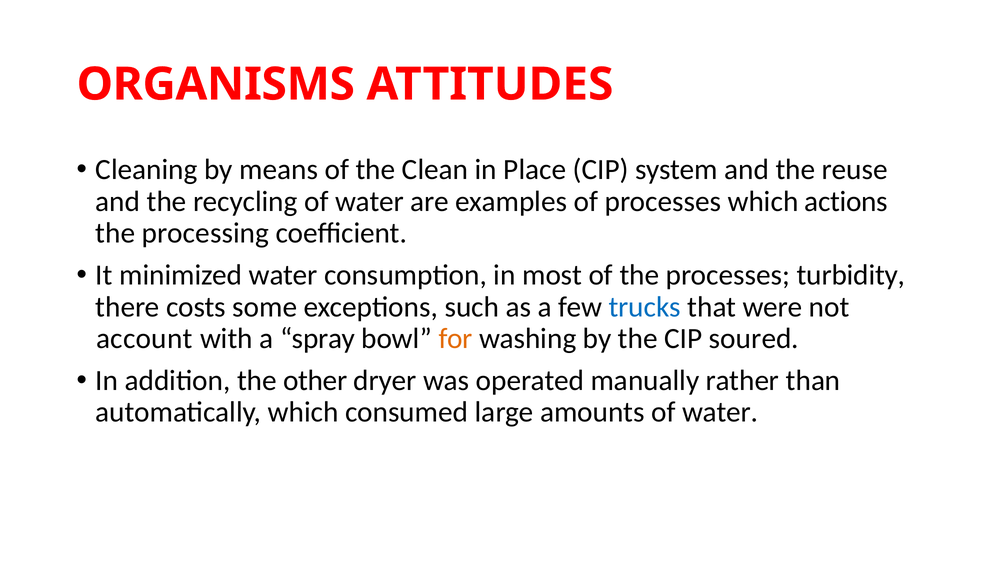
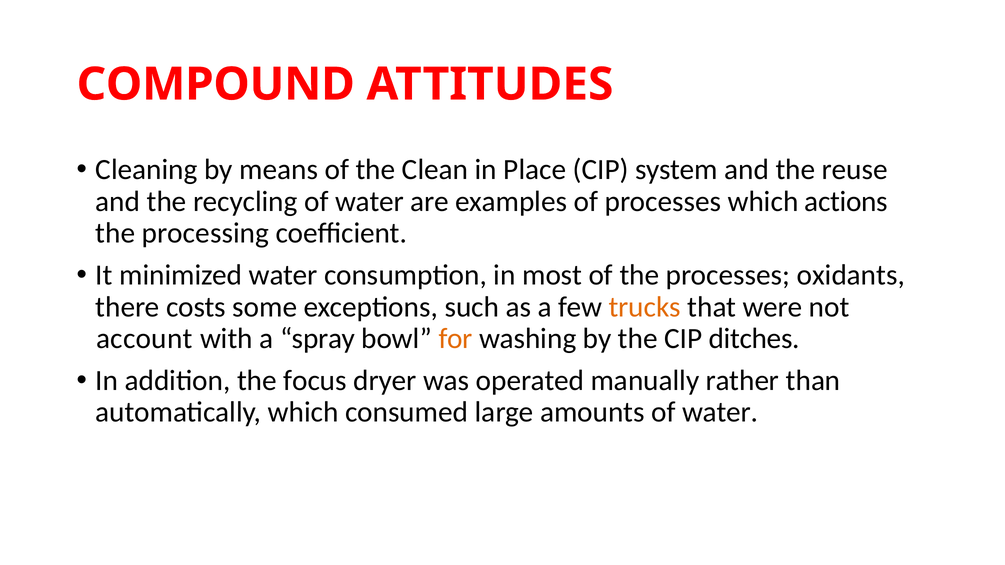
ORGANISMS: ORGANISMS -> COMPOUND (216, 84)
turbidity: turbidity -> oxidants (851, 275)
trucks colour: blue -> orange (645, 307)
soured: soured -> ditches (754, 339)
other: other -> focus (315, 381)
